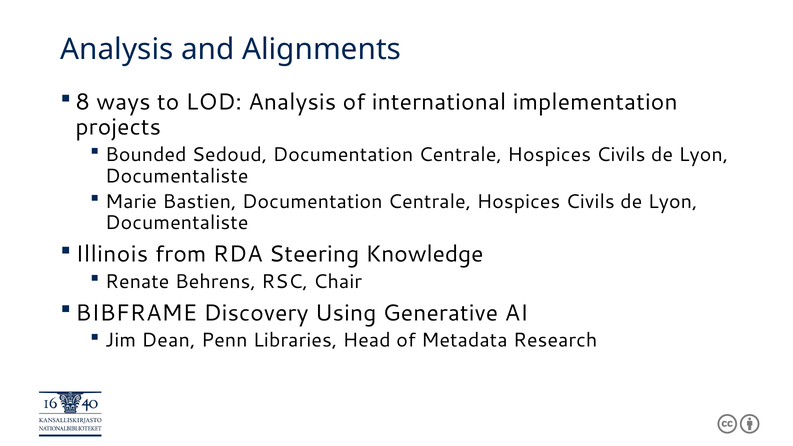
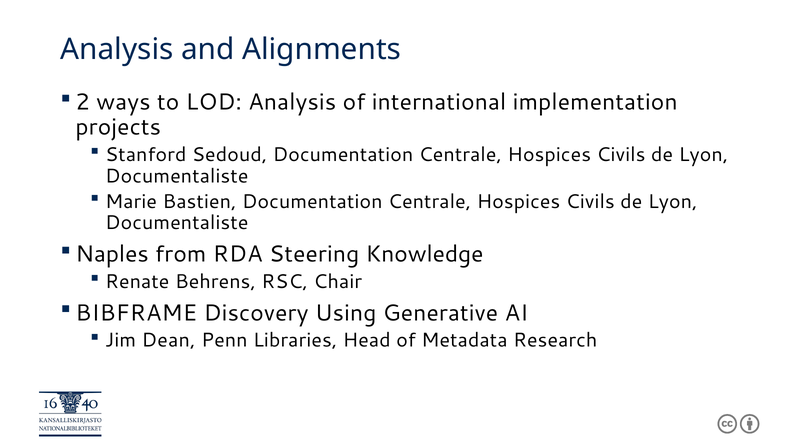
8: 8 -> 2 (83, 102)
Bounded: Bounded -> Stanford (146, 155)
Illinois: Illinois -> Naples (112, 254)
